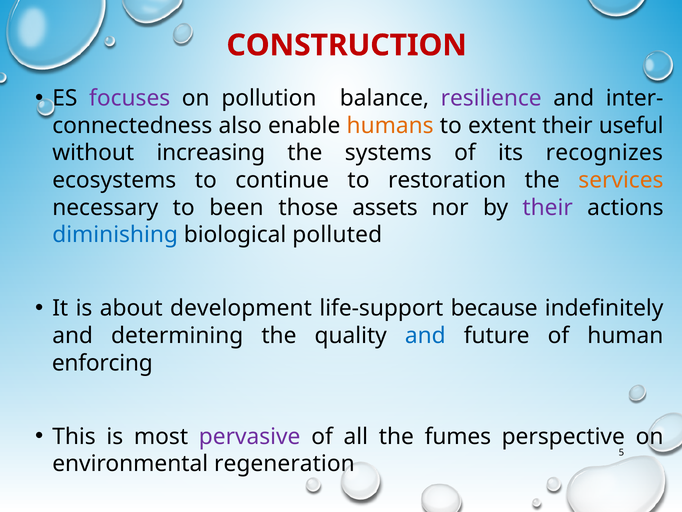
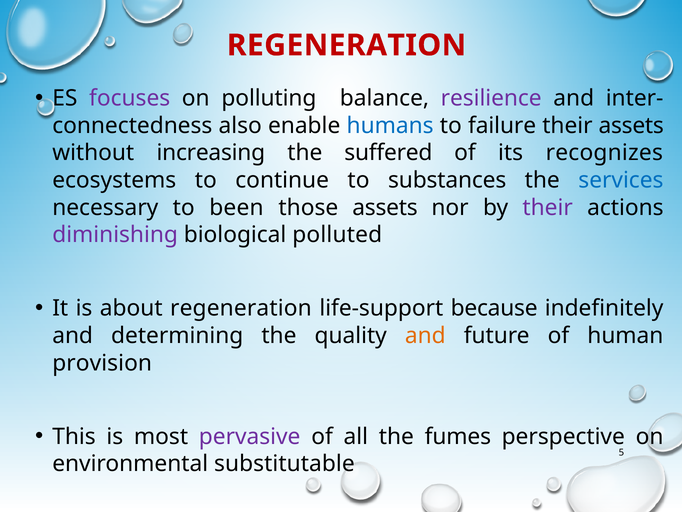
CONSTRUCTION: CONSTRUCTION -> REGENERATION (346, 45)
pollution: pollution -> polluting (269, 98)
humans colour: orange -> blue (390, 125)
extent: extent -> failure (502, 125)
their useful: useful -> assets (631, 125)
systems: systems -> suffered (388, 153)
restoration: restoration -> substances (447, 180)
services colour: orange -> blue (621, 180)
diminishing colour: blue -> purple (115, 235)
about development: development -> regeneration (241, 308)
and colour: blue -> orange (425, 335)
enforcing: enforcing -> provision (102, 363)
regeneration: regeneration -> substitutable (284, 463)
